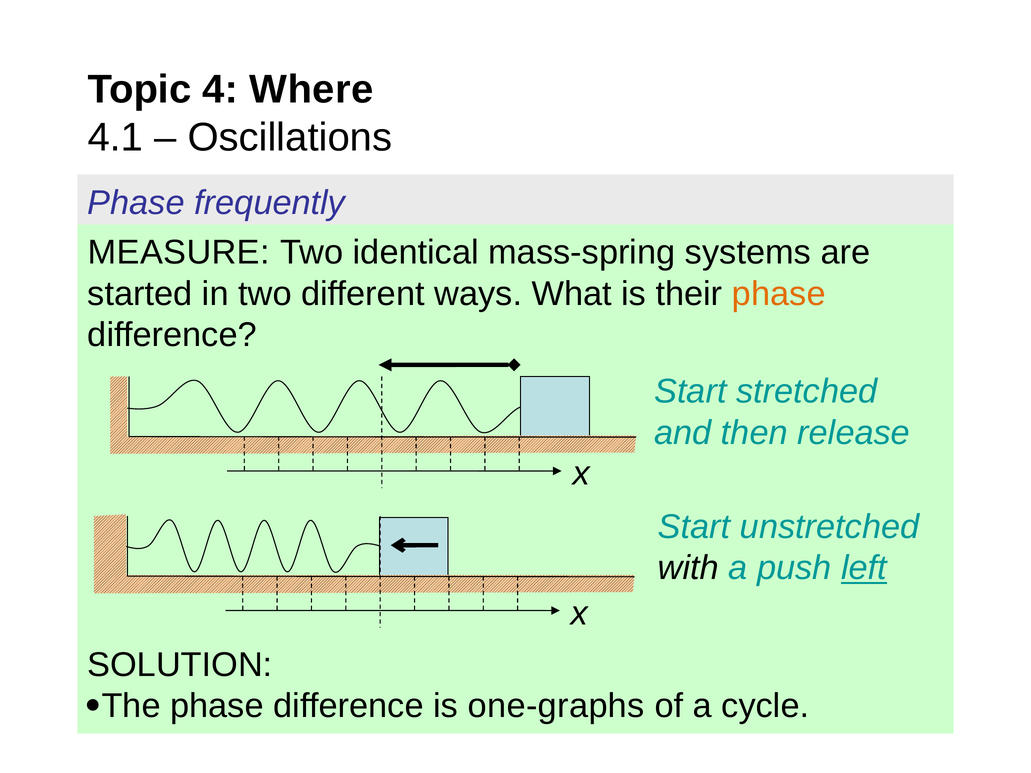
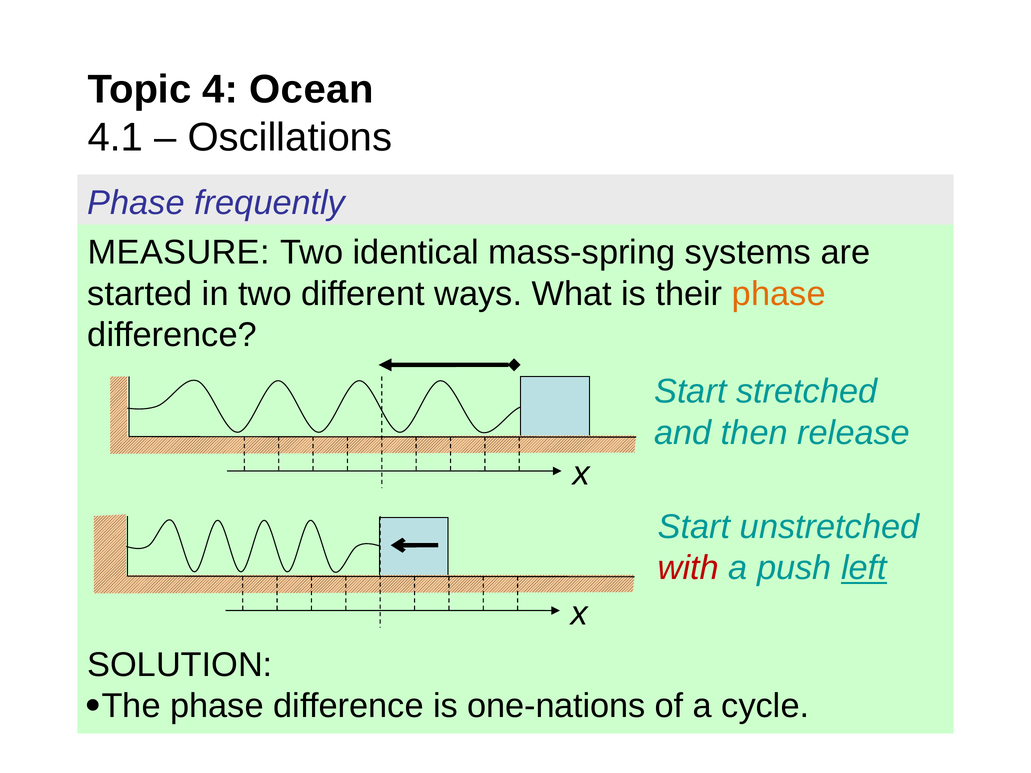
Where: Where -> Ocean (311, 89)
with colour: black -> red (688, 568)
one-graphs: one-graphs -> one-nations (556, 706)
